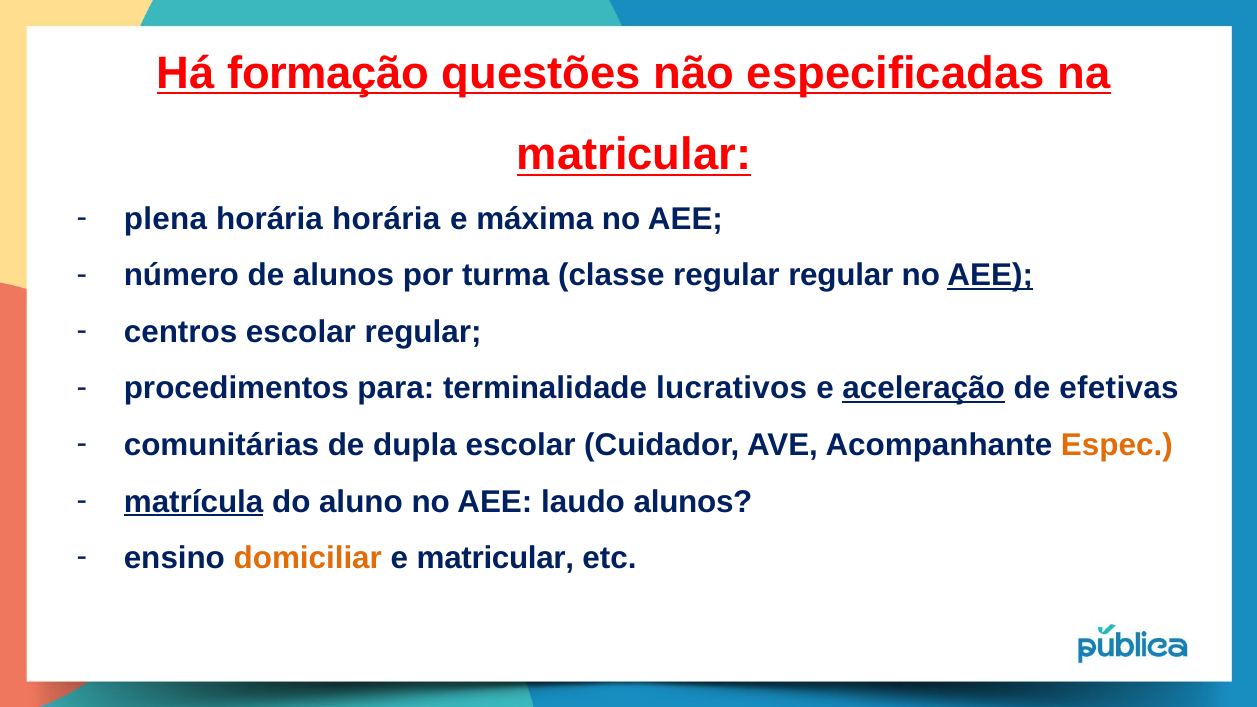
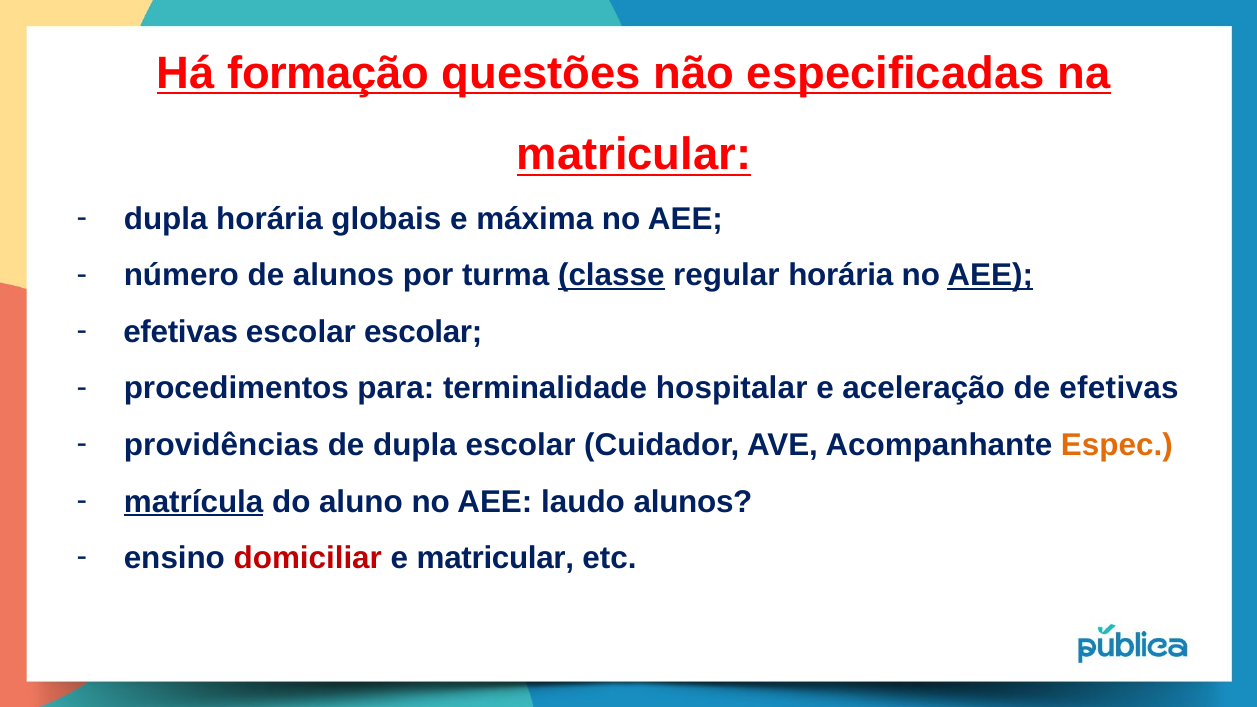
plena: plena -> dupla (166, 219)
horária horária: horária -> globais (386, 219)
classe underline: none -> present (611, 275)
regular regular: regular -> horária (841, 275)
centros: centros -> efetivas (181, 332)
escolar regular: regular -> escolar (423, 332)
lucrativos: lucrativos -> hospitalar (732, 389)
aceleração underline: present -> none (924, 389)
comunitárias: comunitárias -> providências (221, 445)
domiciliar colour: orange -> red (308, 558)
